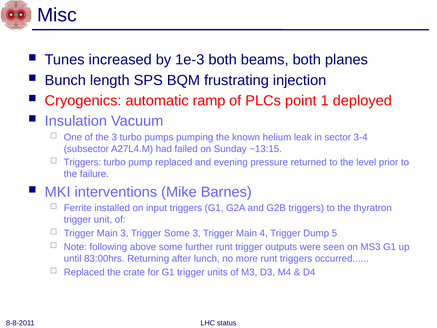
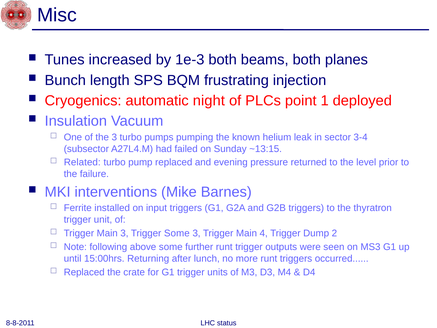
ramp: ramp -> night (209, 101)
Triggers: Triggers -> Related (82, 162)
5: 5 -> 2 (334, 233)
83:00hrs: 83:00hrs -> 15:00hrs (104, 258)
